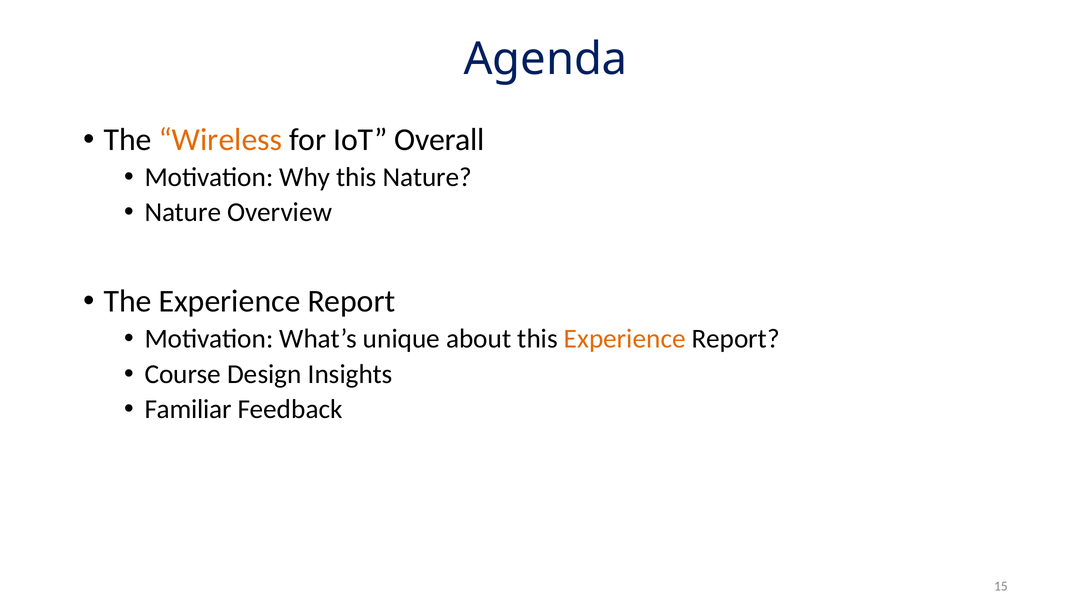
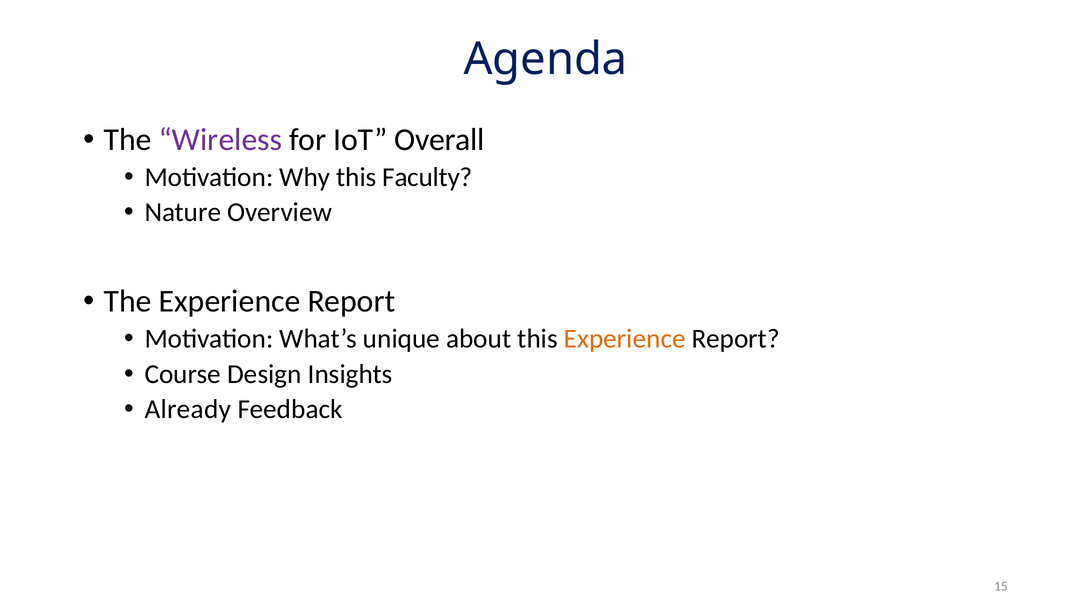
Wireless colour: orange -> purple (220, 140)
this Nature: Nature -> Faculty (427, 177)
Familiar: Familiar -> Already (188, 409)
